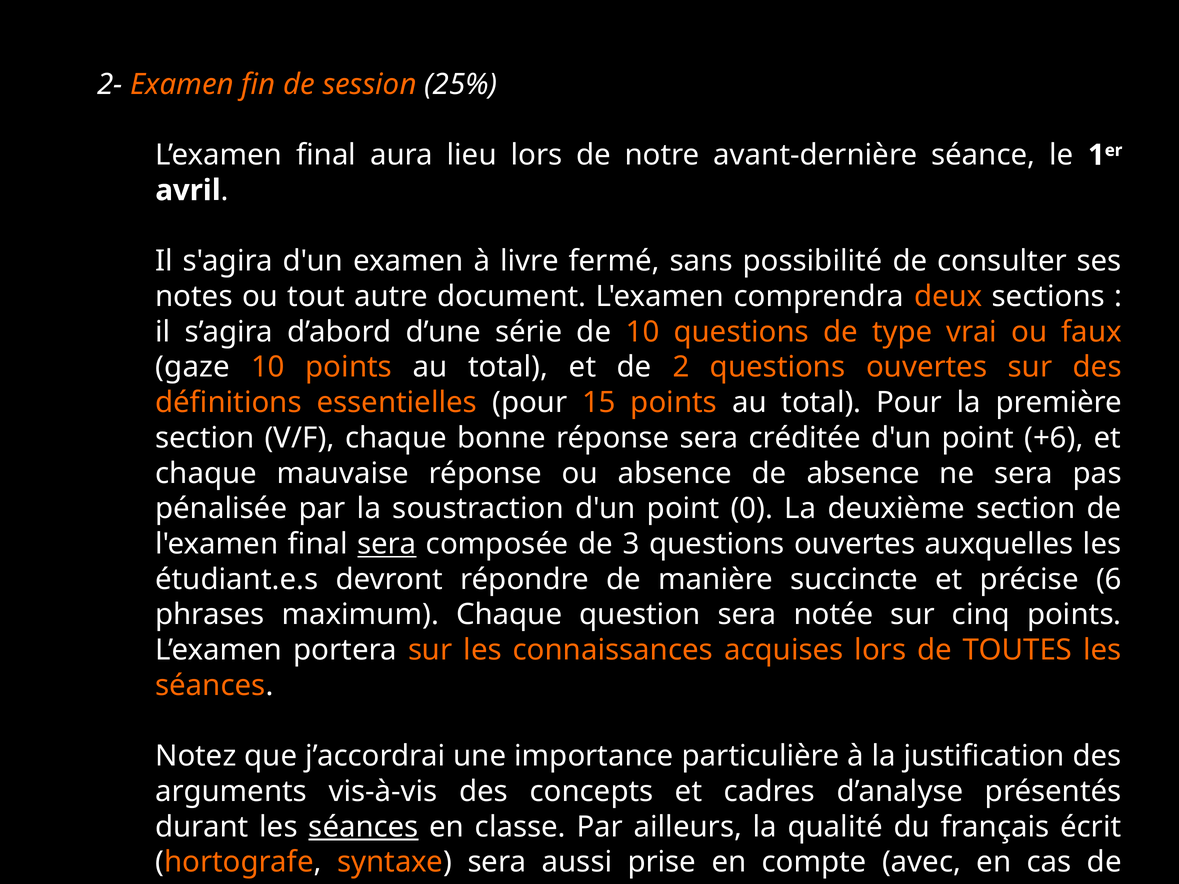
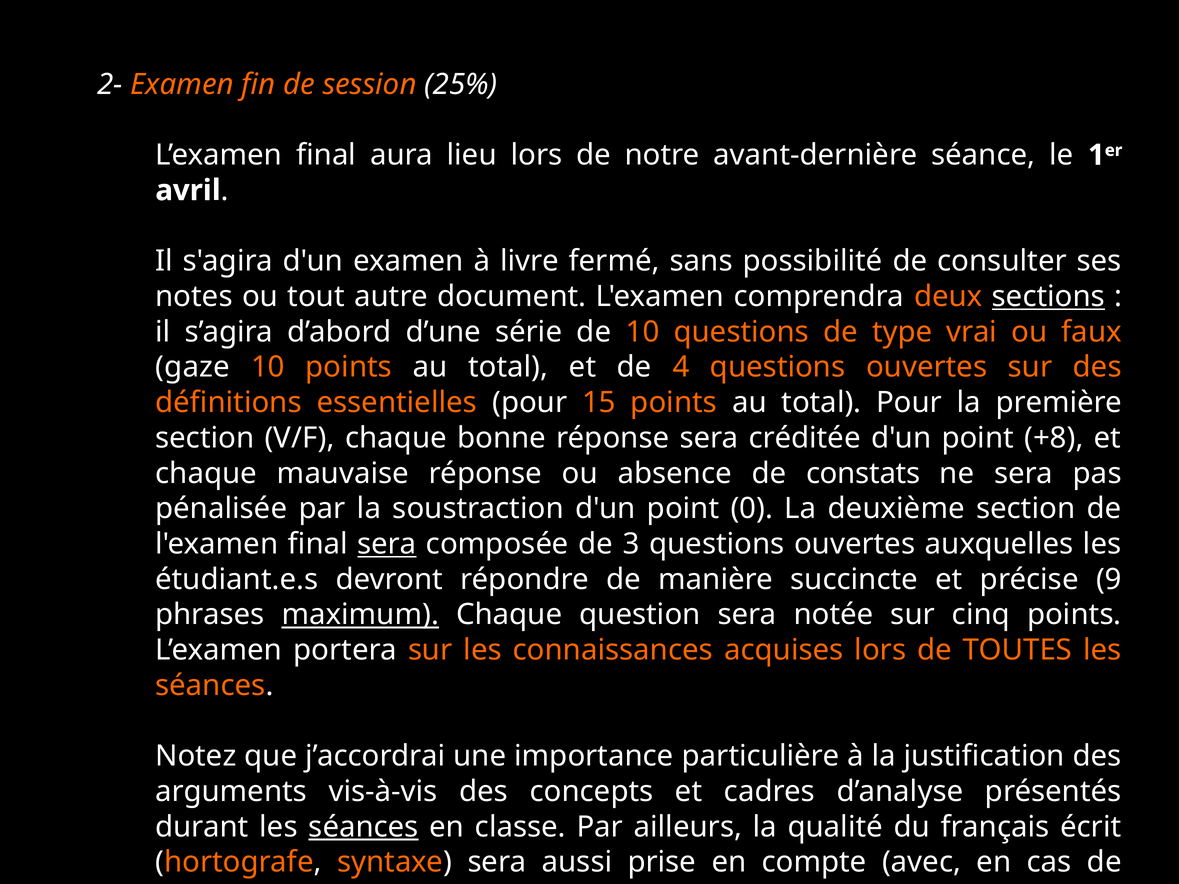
sections underline: none -> present (1048, 297)
2: 2 -> 4 (681, 367)
+6: +6 -> +8 (1054, 438)
de absence: absence -> constats (863, 473)
6: 6 -> 9 (1109, 580)
maximum underline: none -> present (360, 615)
